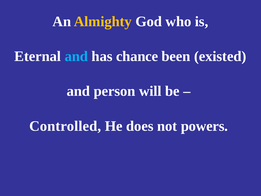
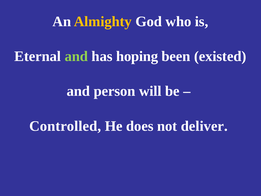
and colour: light blue -> light green (76, 56)
chance: chance -> hoping (137, 56)
powers: powers -> deliver (204, 126)
